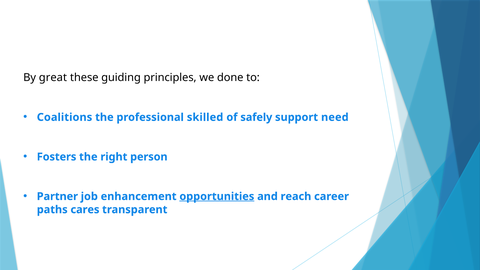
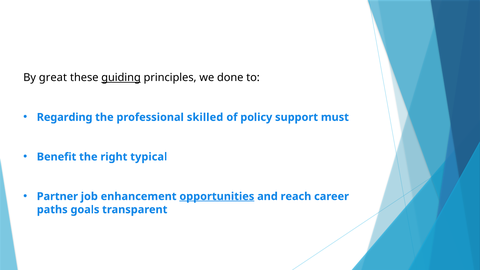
guiding underline: none -> present (121, 78)
Coalitions: Coalitions -> Regarding (65, 117)
safely: safely -> policy (256, 117)
need: need -> must (335, 117)
Fosters: Fosters -> Benefit (57, 157)
person: person -> typical (149, 157)
cares: cares -> goals (85, 210)
